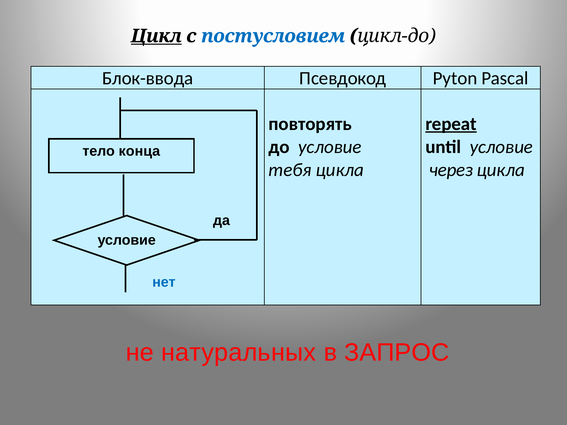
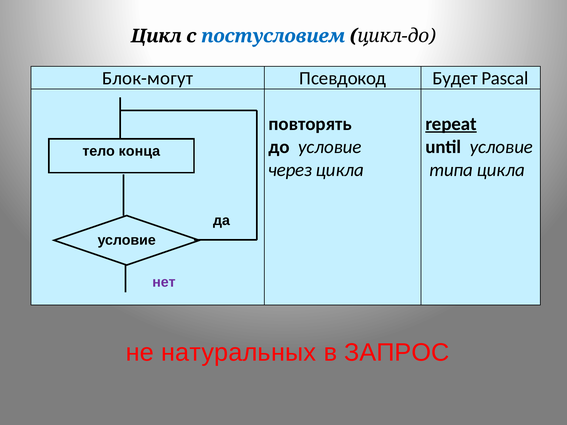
Цикл underline: present -> none (156, 36)
Блок-ввода: Блок-ввода -> Блок-могут (148, 78)
Pyton: Pyton -> Будет (455, 78)
тебя: тебя -> через (290, 170)
через: через -> типа (451, 170)
нет colour: blue -> purple (164, 282)
